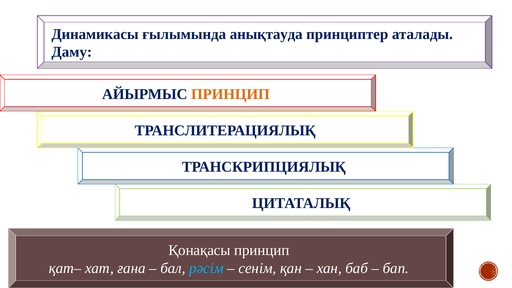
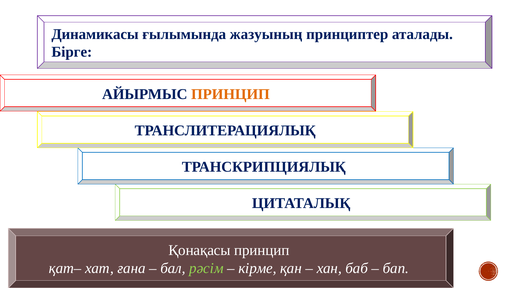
анықтауда: анықтауда -> жазуының (266, 34)
Даму: Даму -> Бірге (72, 52)
рәсім colour: light blue -> light green (206, 268)
сенім: сенім -> кірме (257, 268)
